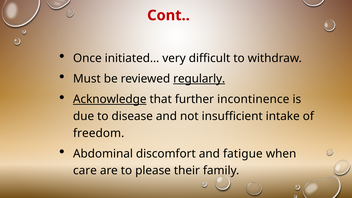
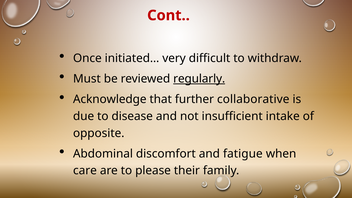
Acknowledge underline: present -> none (110, 99)
incontinence: incontinence -> collaborative (253, 99)
freedom: freedom -> opposite (99, 133)
